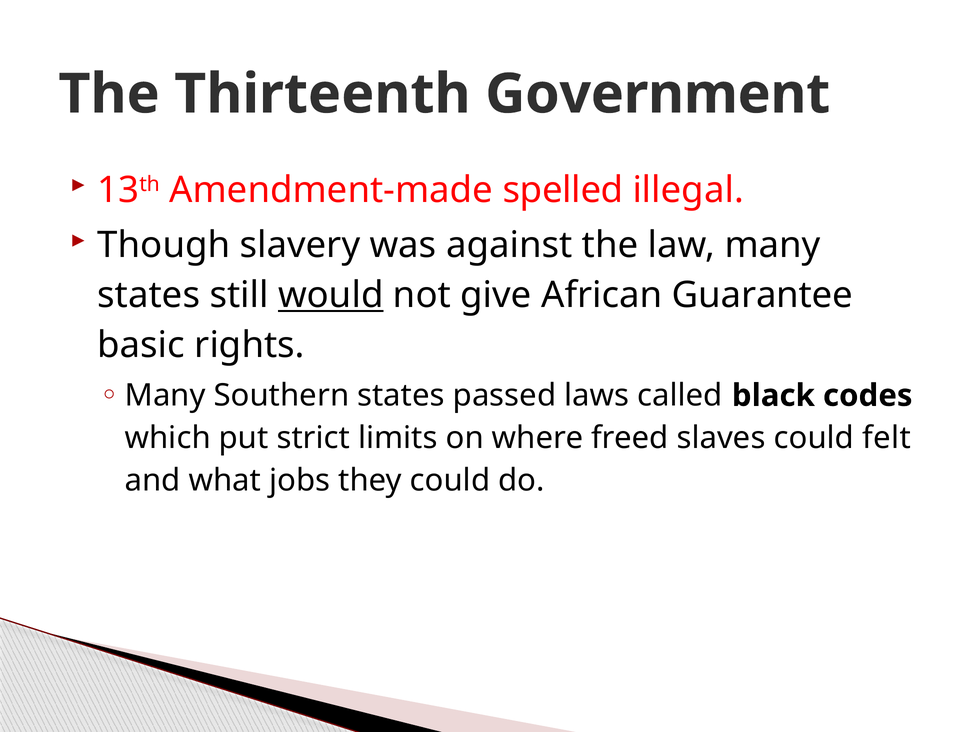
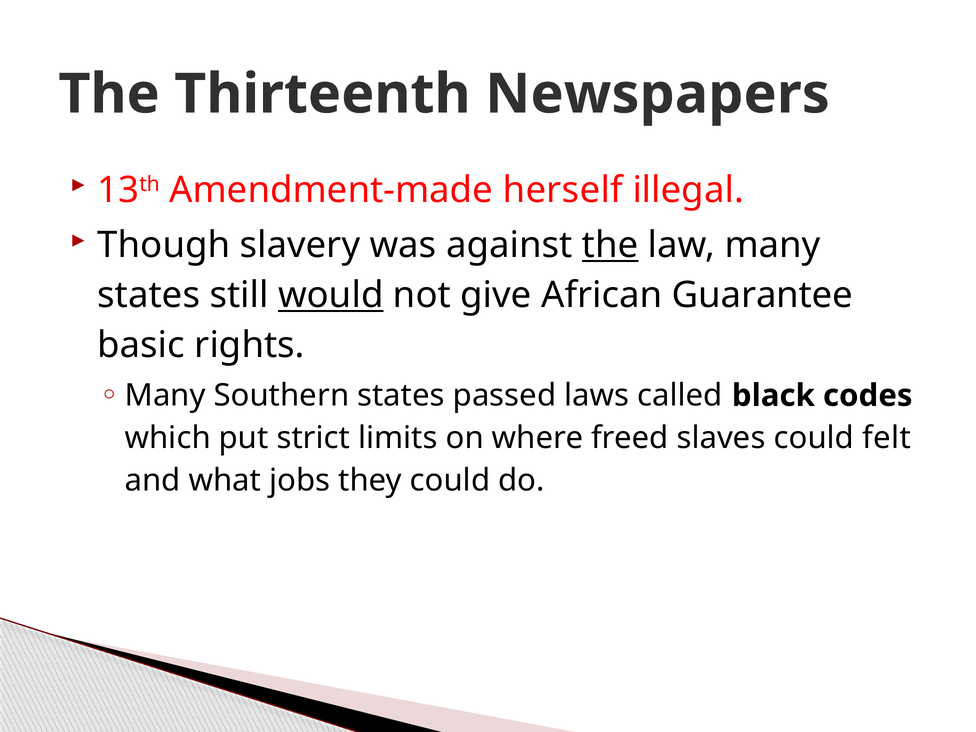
Government: Government -> Newspapers (657, 94)
spelled: spelled -> herself (563, 190)
the underline: none -> present (610, 245)
